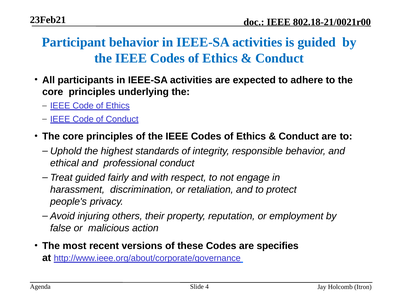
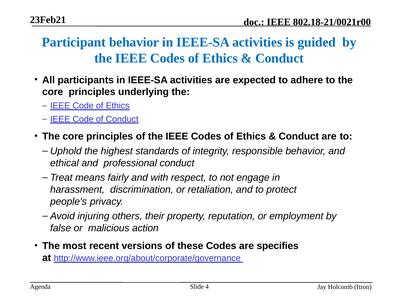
Treat guided: guided -> means (90, 178)
